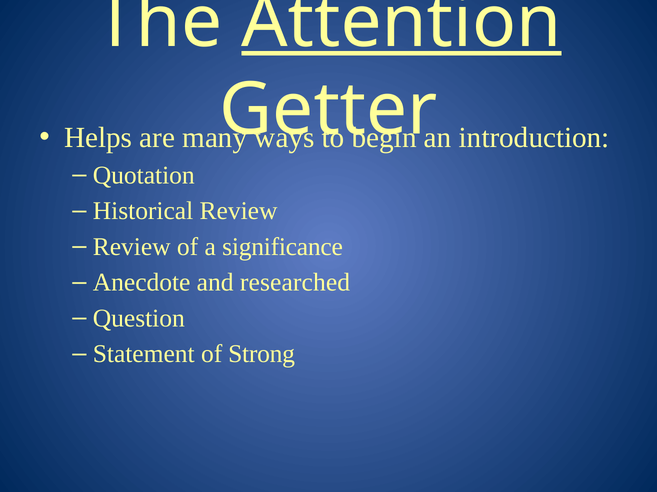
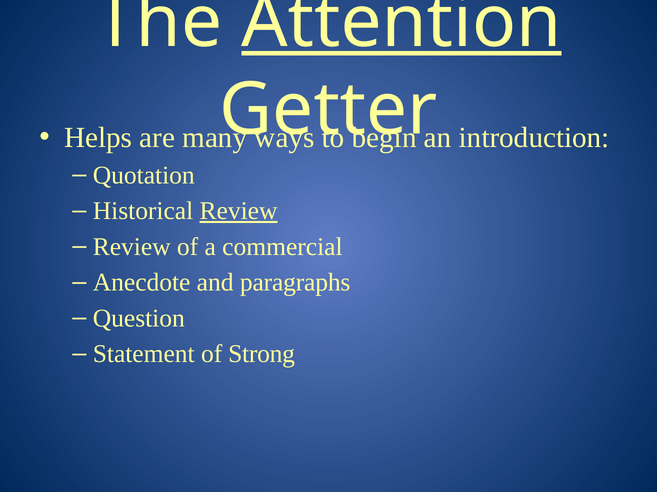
Review underline: none -> present (239, 211)
significance: significance -> commercial (282, 247)
researched: researched -> paragraphs (295, 283)
